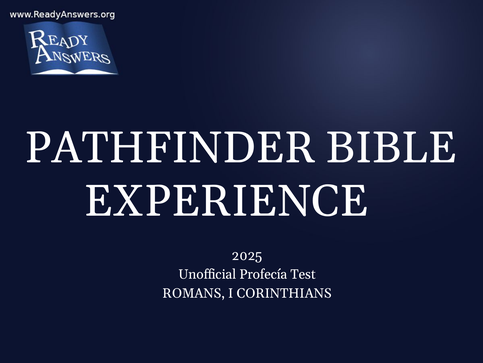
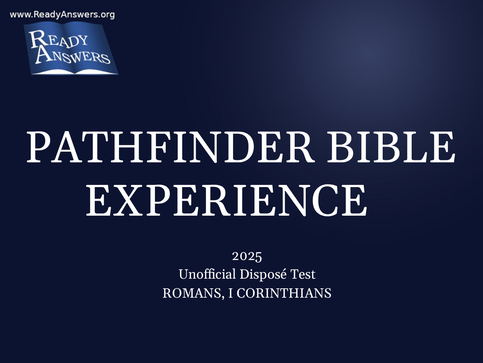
Profecía: Profecía -> Disposé (263, 274)
